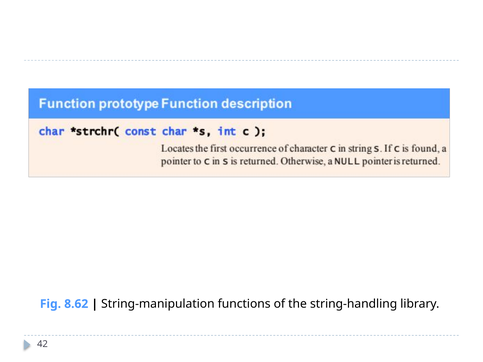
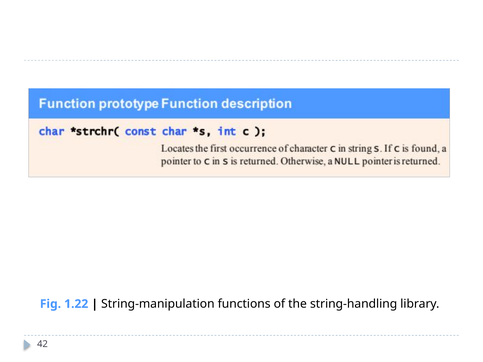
8.62: 8.62 -> 1.22 (76, 304)
